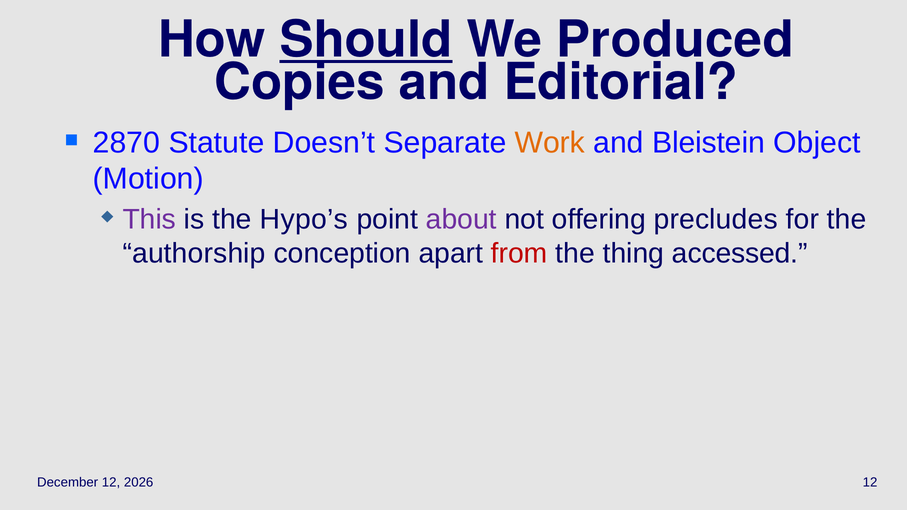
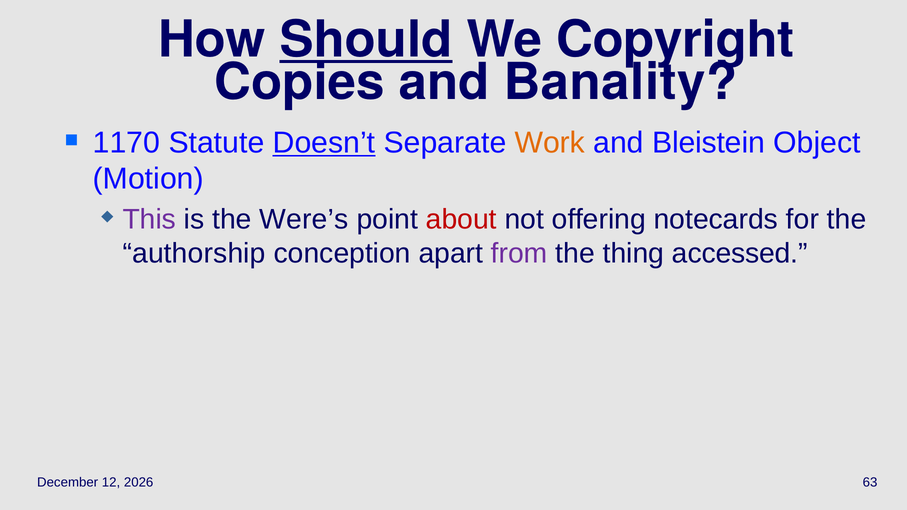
Produced: Produced -> Copyright (675, 40)
Editorial: Editorial -> Banality (620, 83)
2870: 2870 -> 1170 (126, 143)
Doesn’t underline: none -> present (324, 143)
Hypo’s: Hypo’s -> Were’s (304, 220)
about colour: purple -> red (461, 220)
precludes: precludes -> notecards (716, 220)
from colour: red -> purple (519, 254)
12: 12 -> 63 (870, 483)
